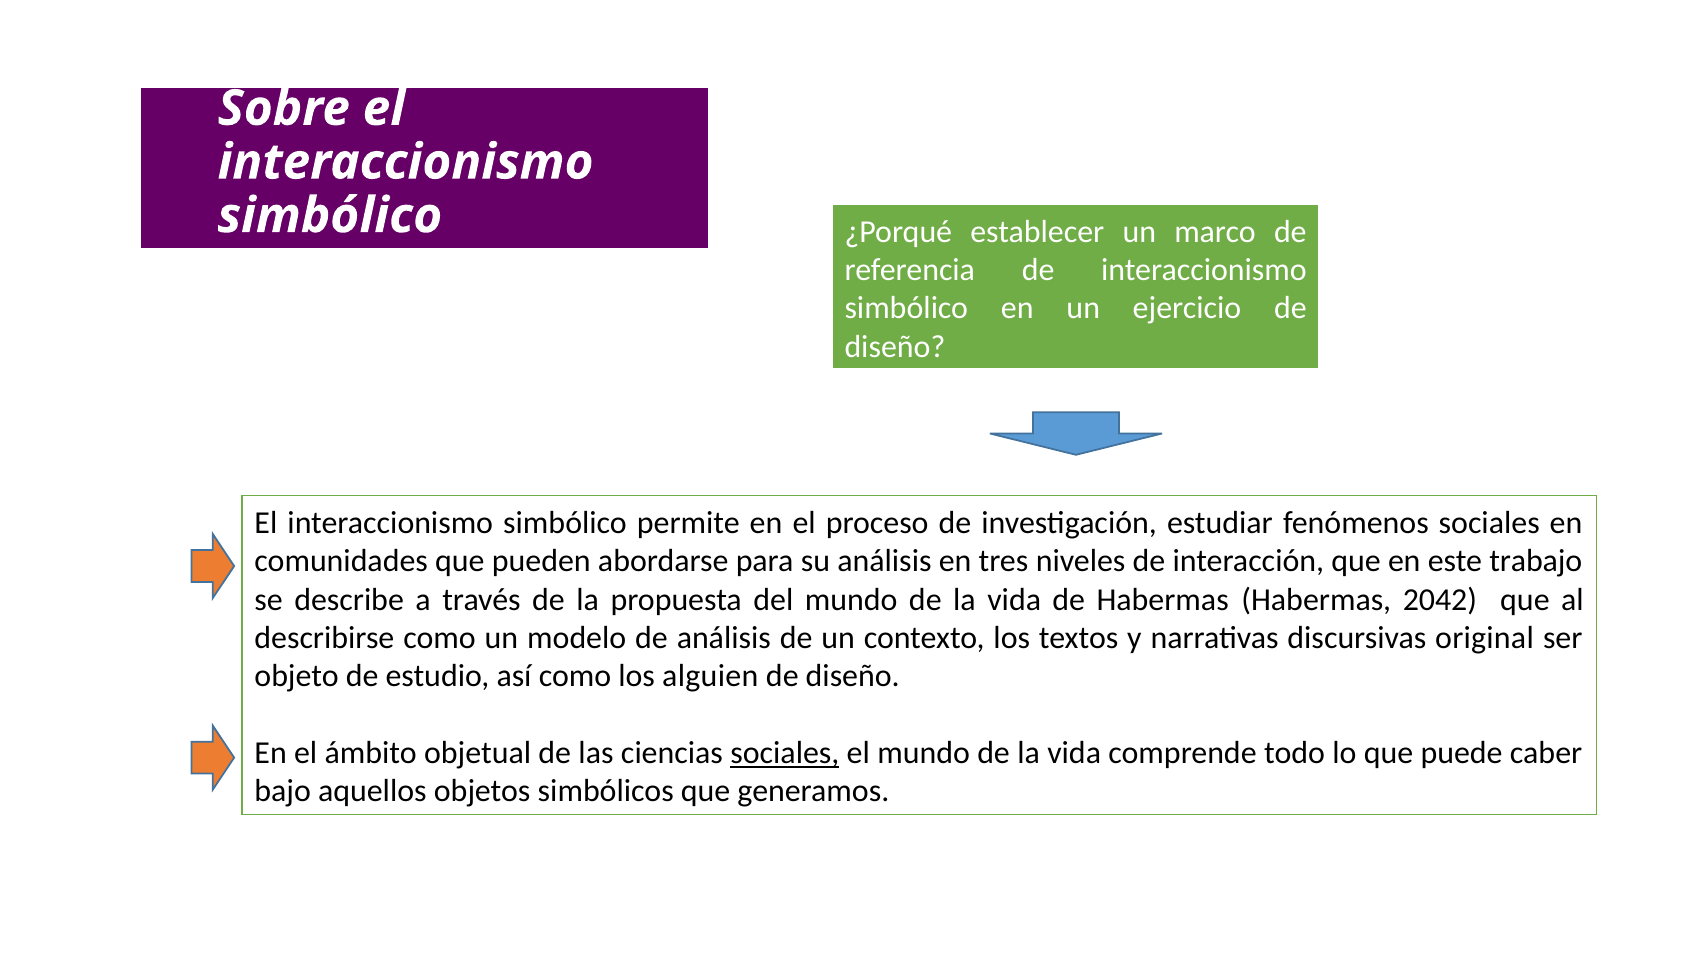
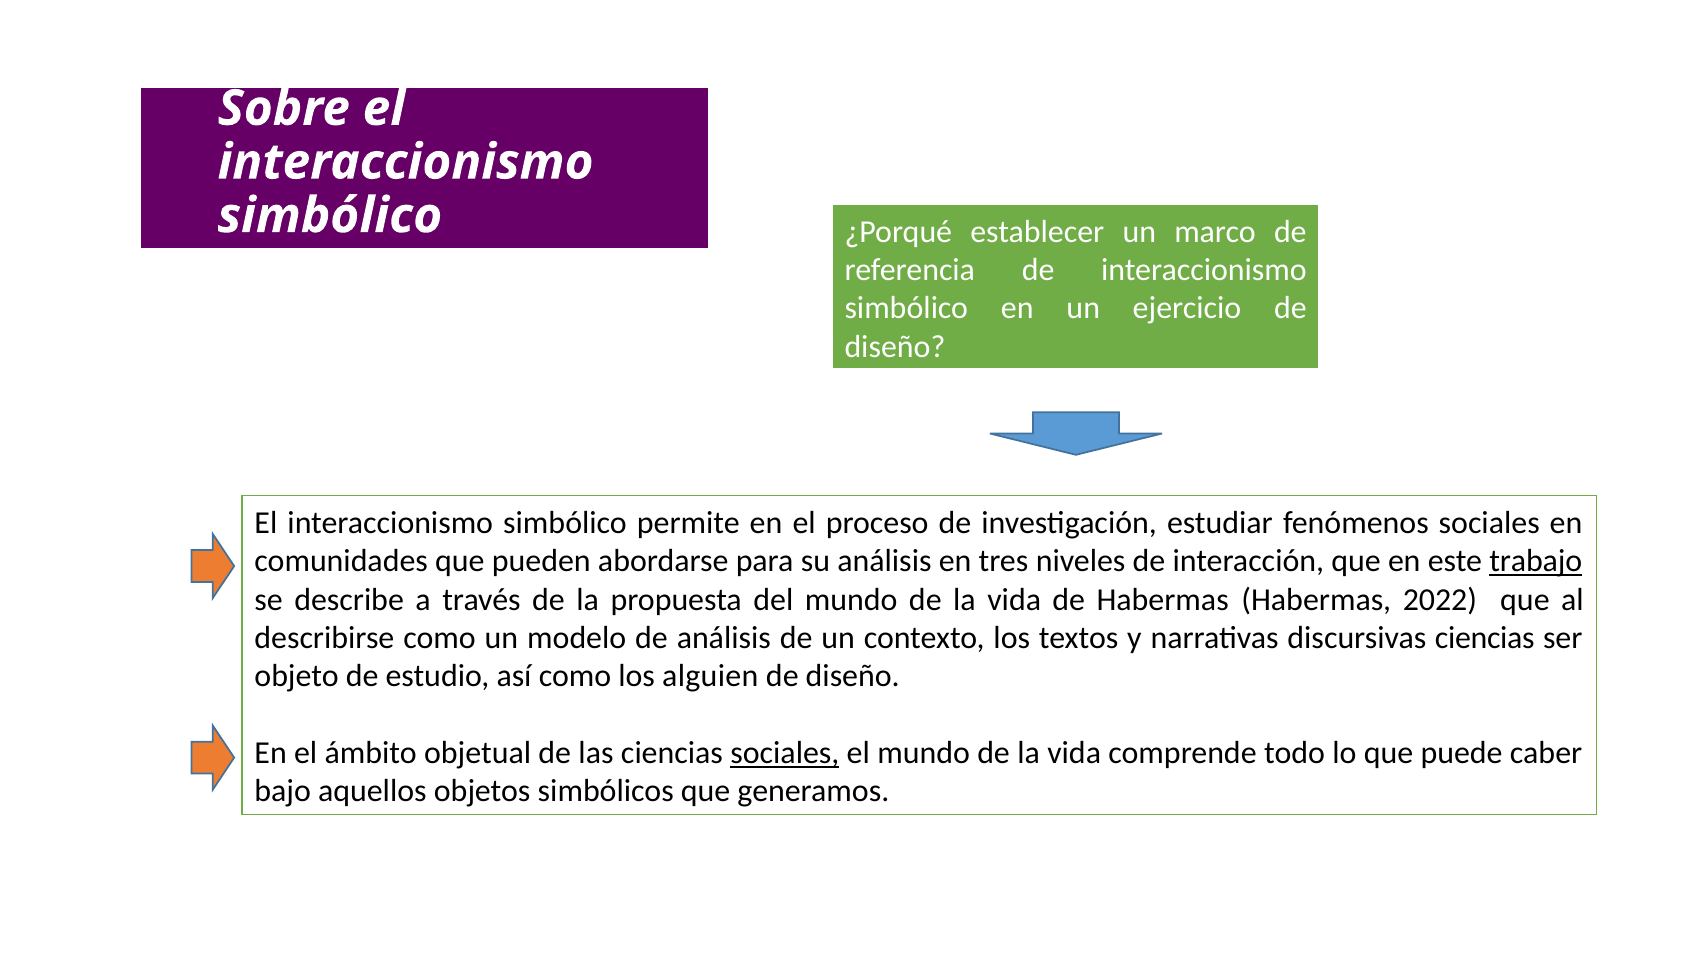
trabajo underline: none -> present (1536, 561)
2042: 2042 -> 2022 (1440, 600)
discursivas original: original -> ciencias (1485, 638)
